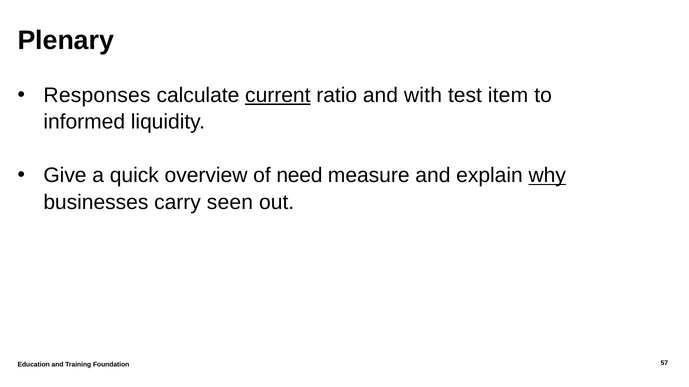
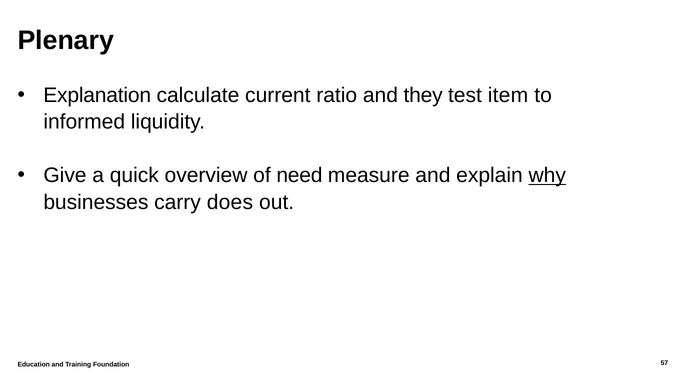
Responses: Responses -> Explanation (97, 95)
current underline: present -> none (278, 95)
with: with -> they (423, 95)
seen: seen -> does (230, 203)
